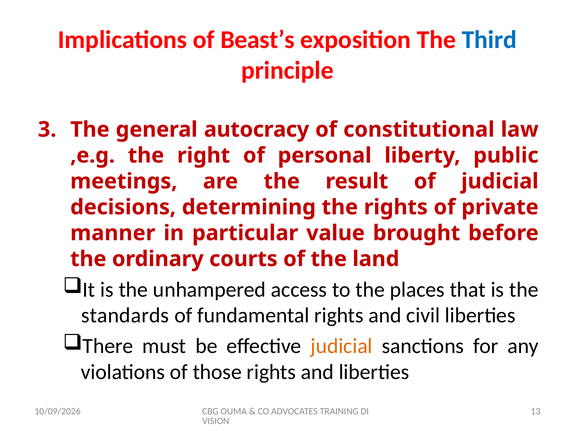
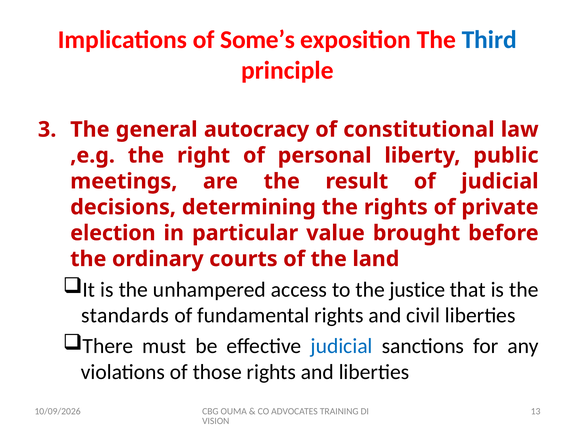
Beast’s: Beast’s -> Some’s (258, 40)
manner: manner -> election (113, 233)
places: places -> justice (417, 290)
judicial colour: orange -> blue (342, 346)
